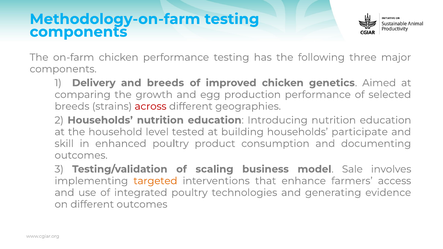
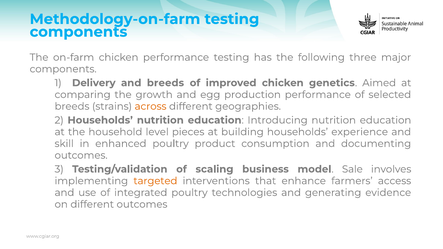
across colour: red -> orange (151, 106)
tested: tested -> pieces (188, 132)
participate: participate -> experience (360, 132)
